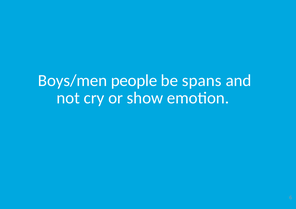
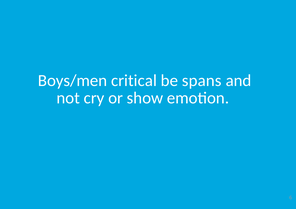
people: people -> critical (134, 81)
